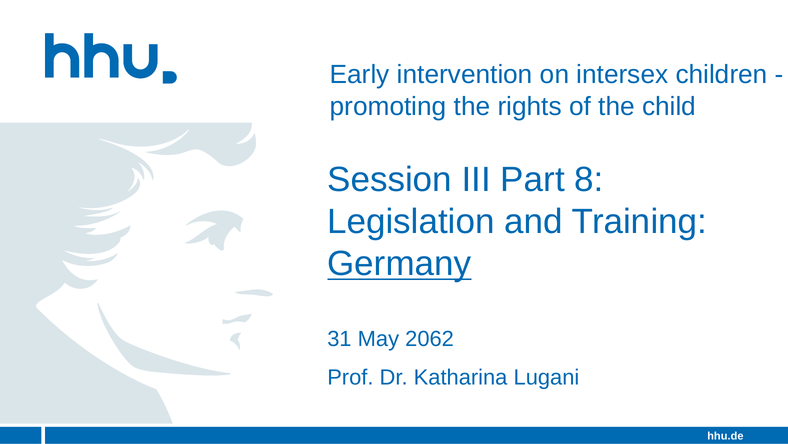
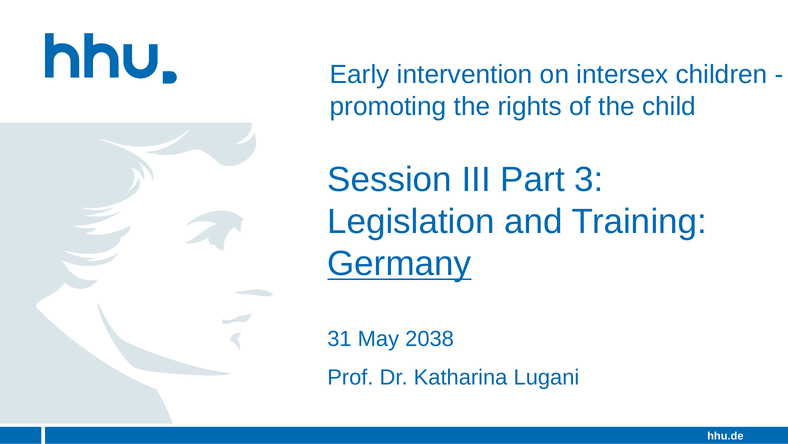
8: 8 -> 3 (589, 180)
2062: 2062 -> 2038 (430, 339)
